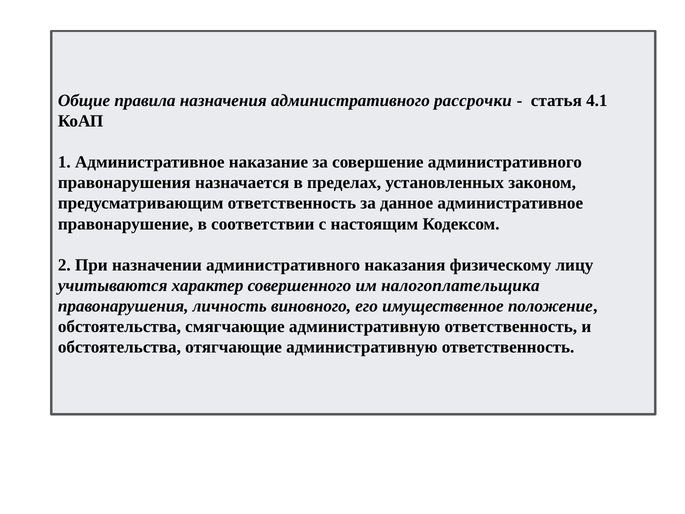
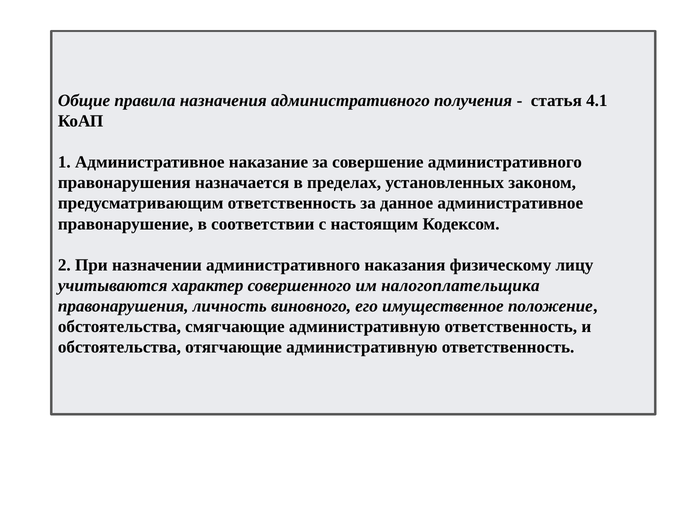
рассрочки: рассрочки -> получения (473, 100)
